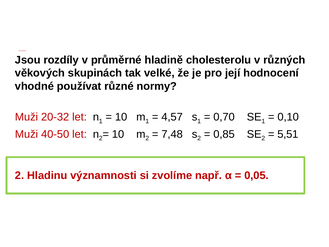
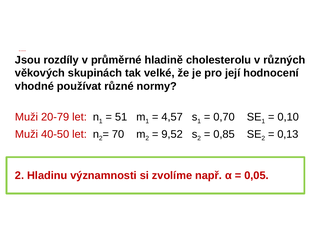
20-32: 20-32 -> 20-79 (55, 117)
10: 10 -> 51 (121, 117)
10: 10 -> 70 (118, 134)
7,48: 7,48 -> 9,52 (172, 134)
5,51: 5,51 -> 0,13 (288, 134)
